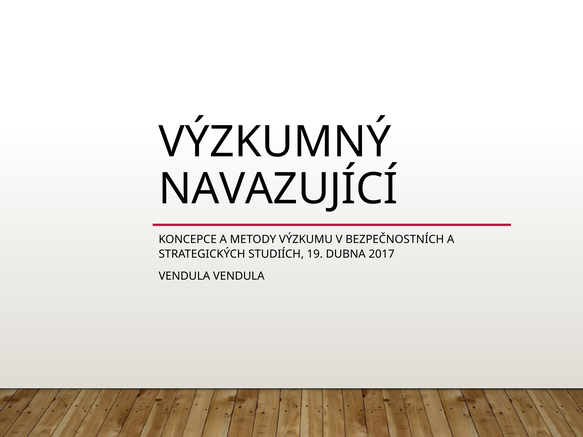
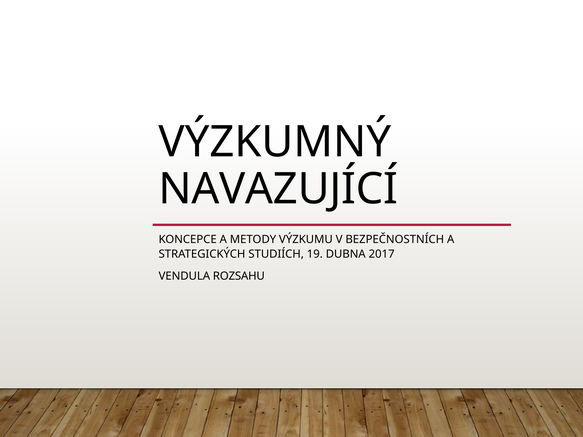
VENDULA VENDULA: VENDULA -> ROZSAHU (239, 276)
